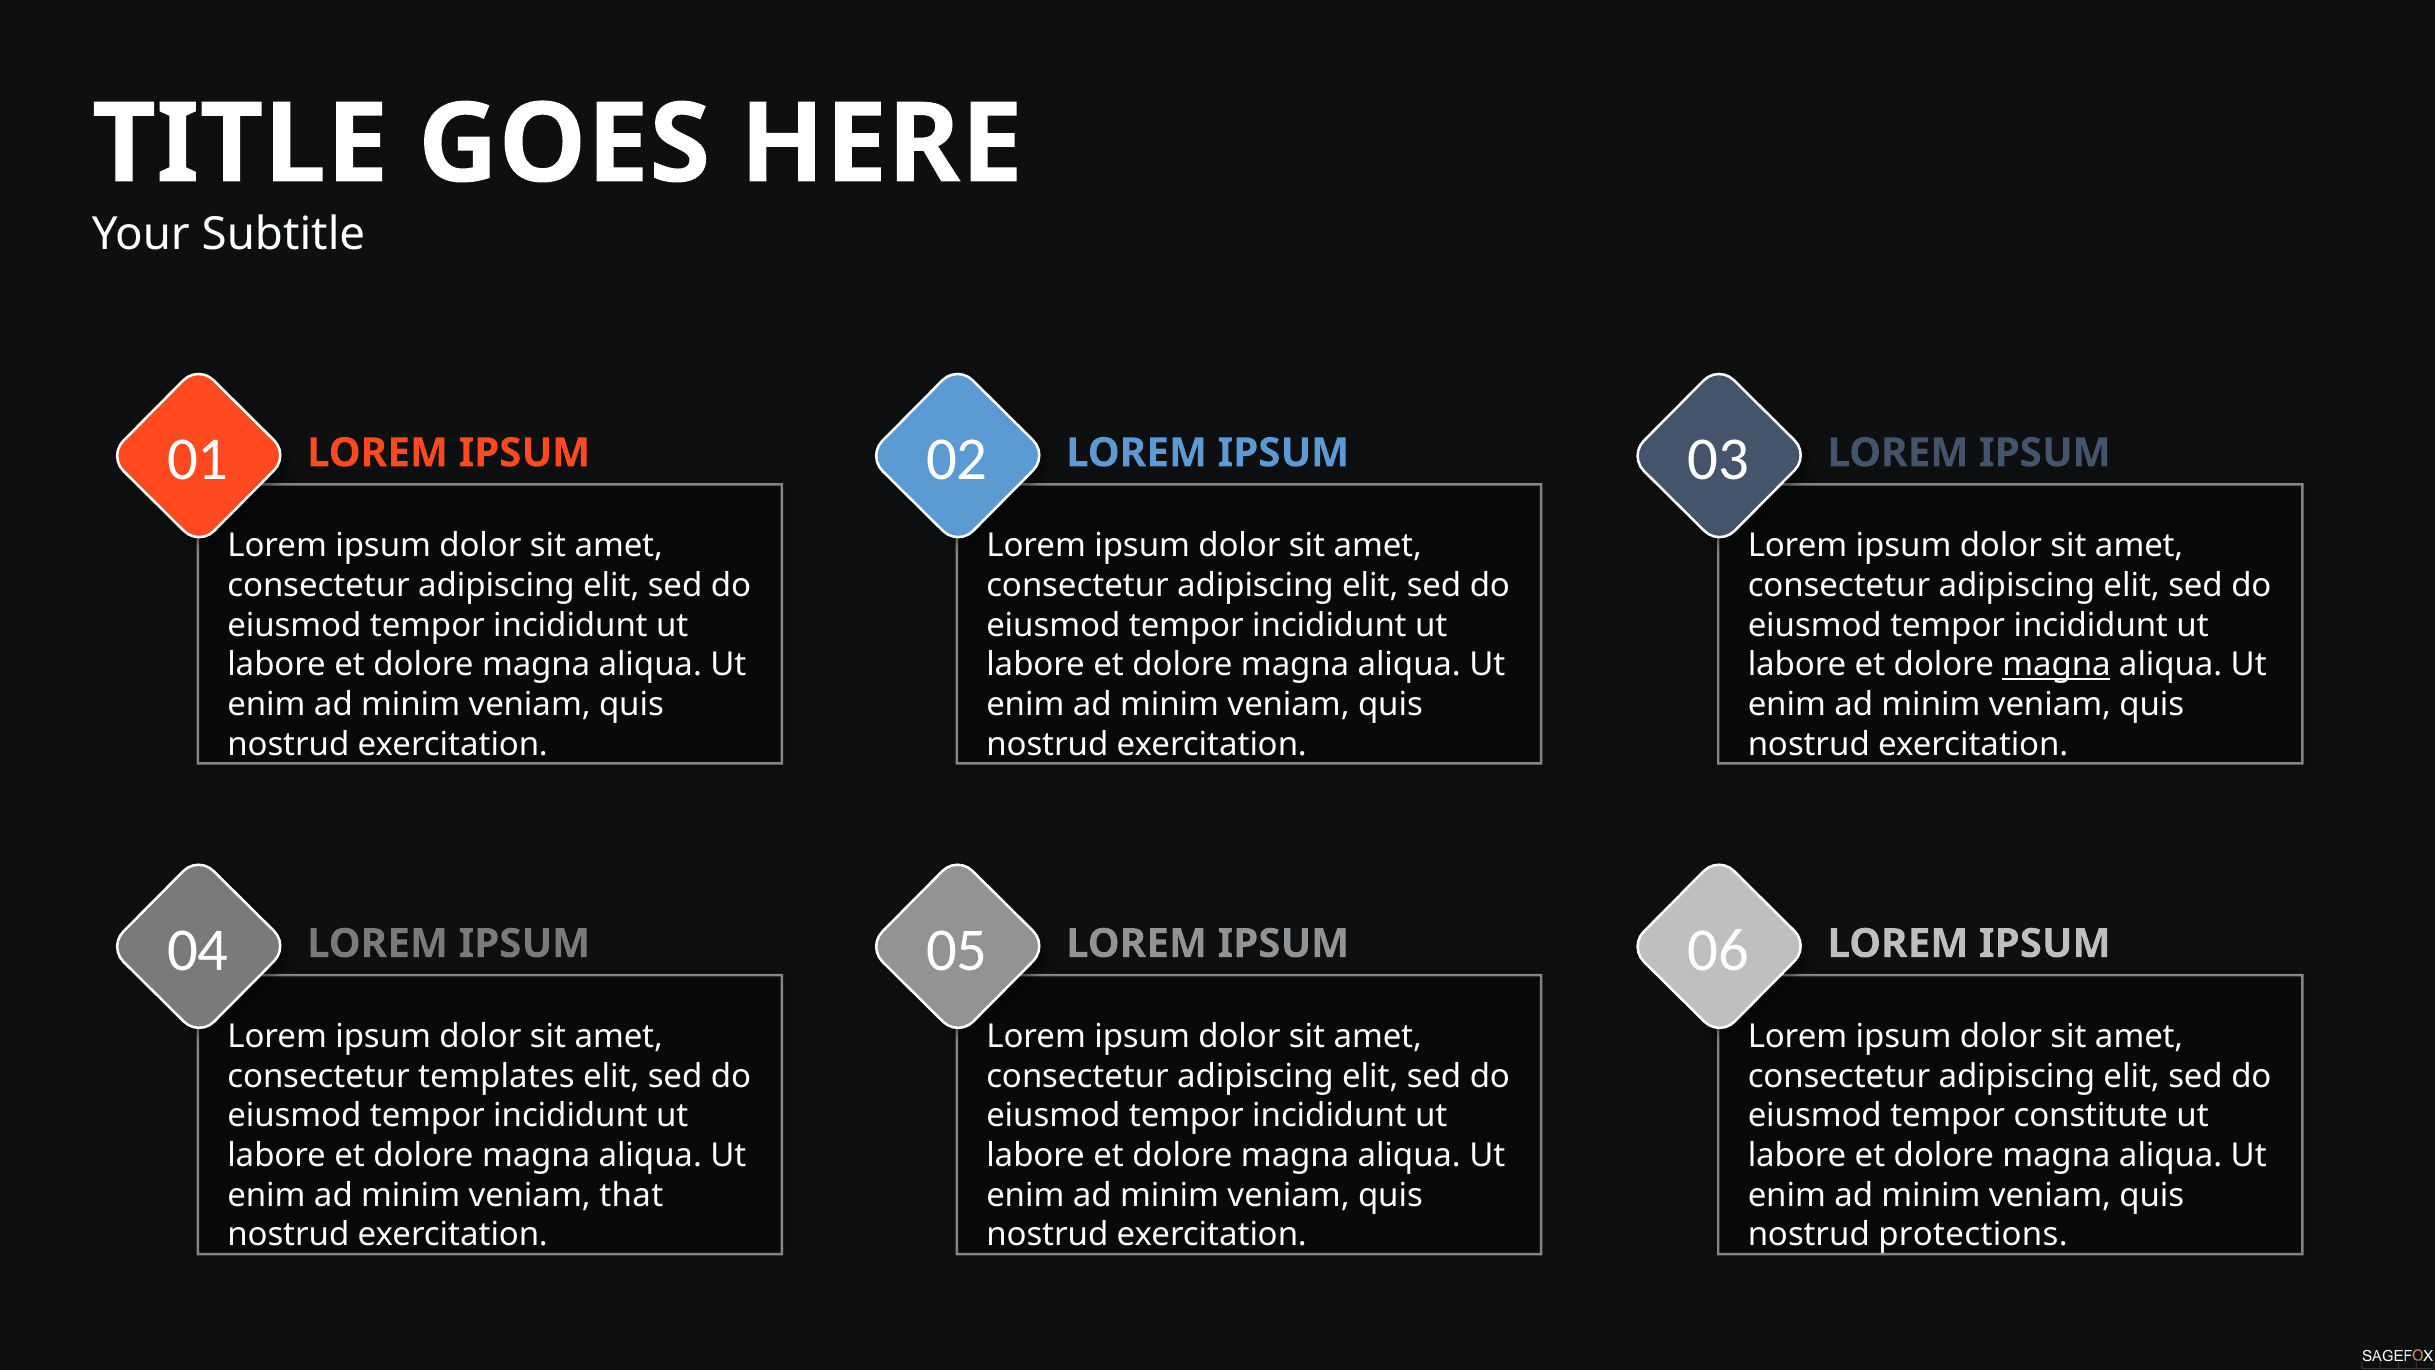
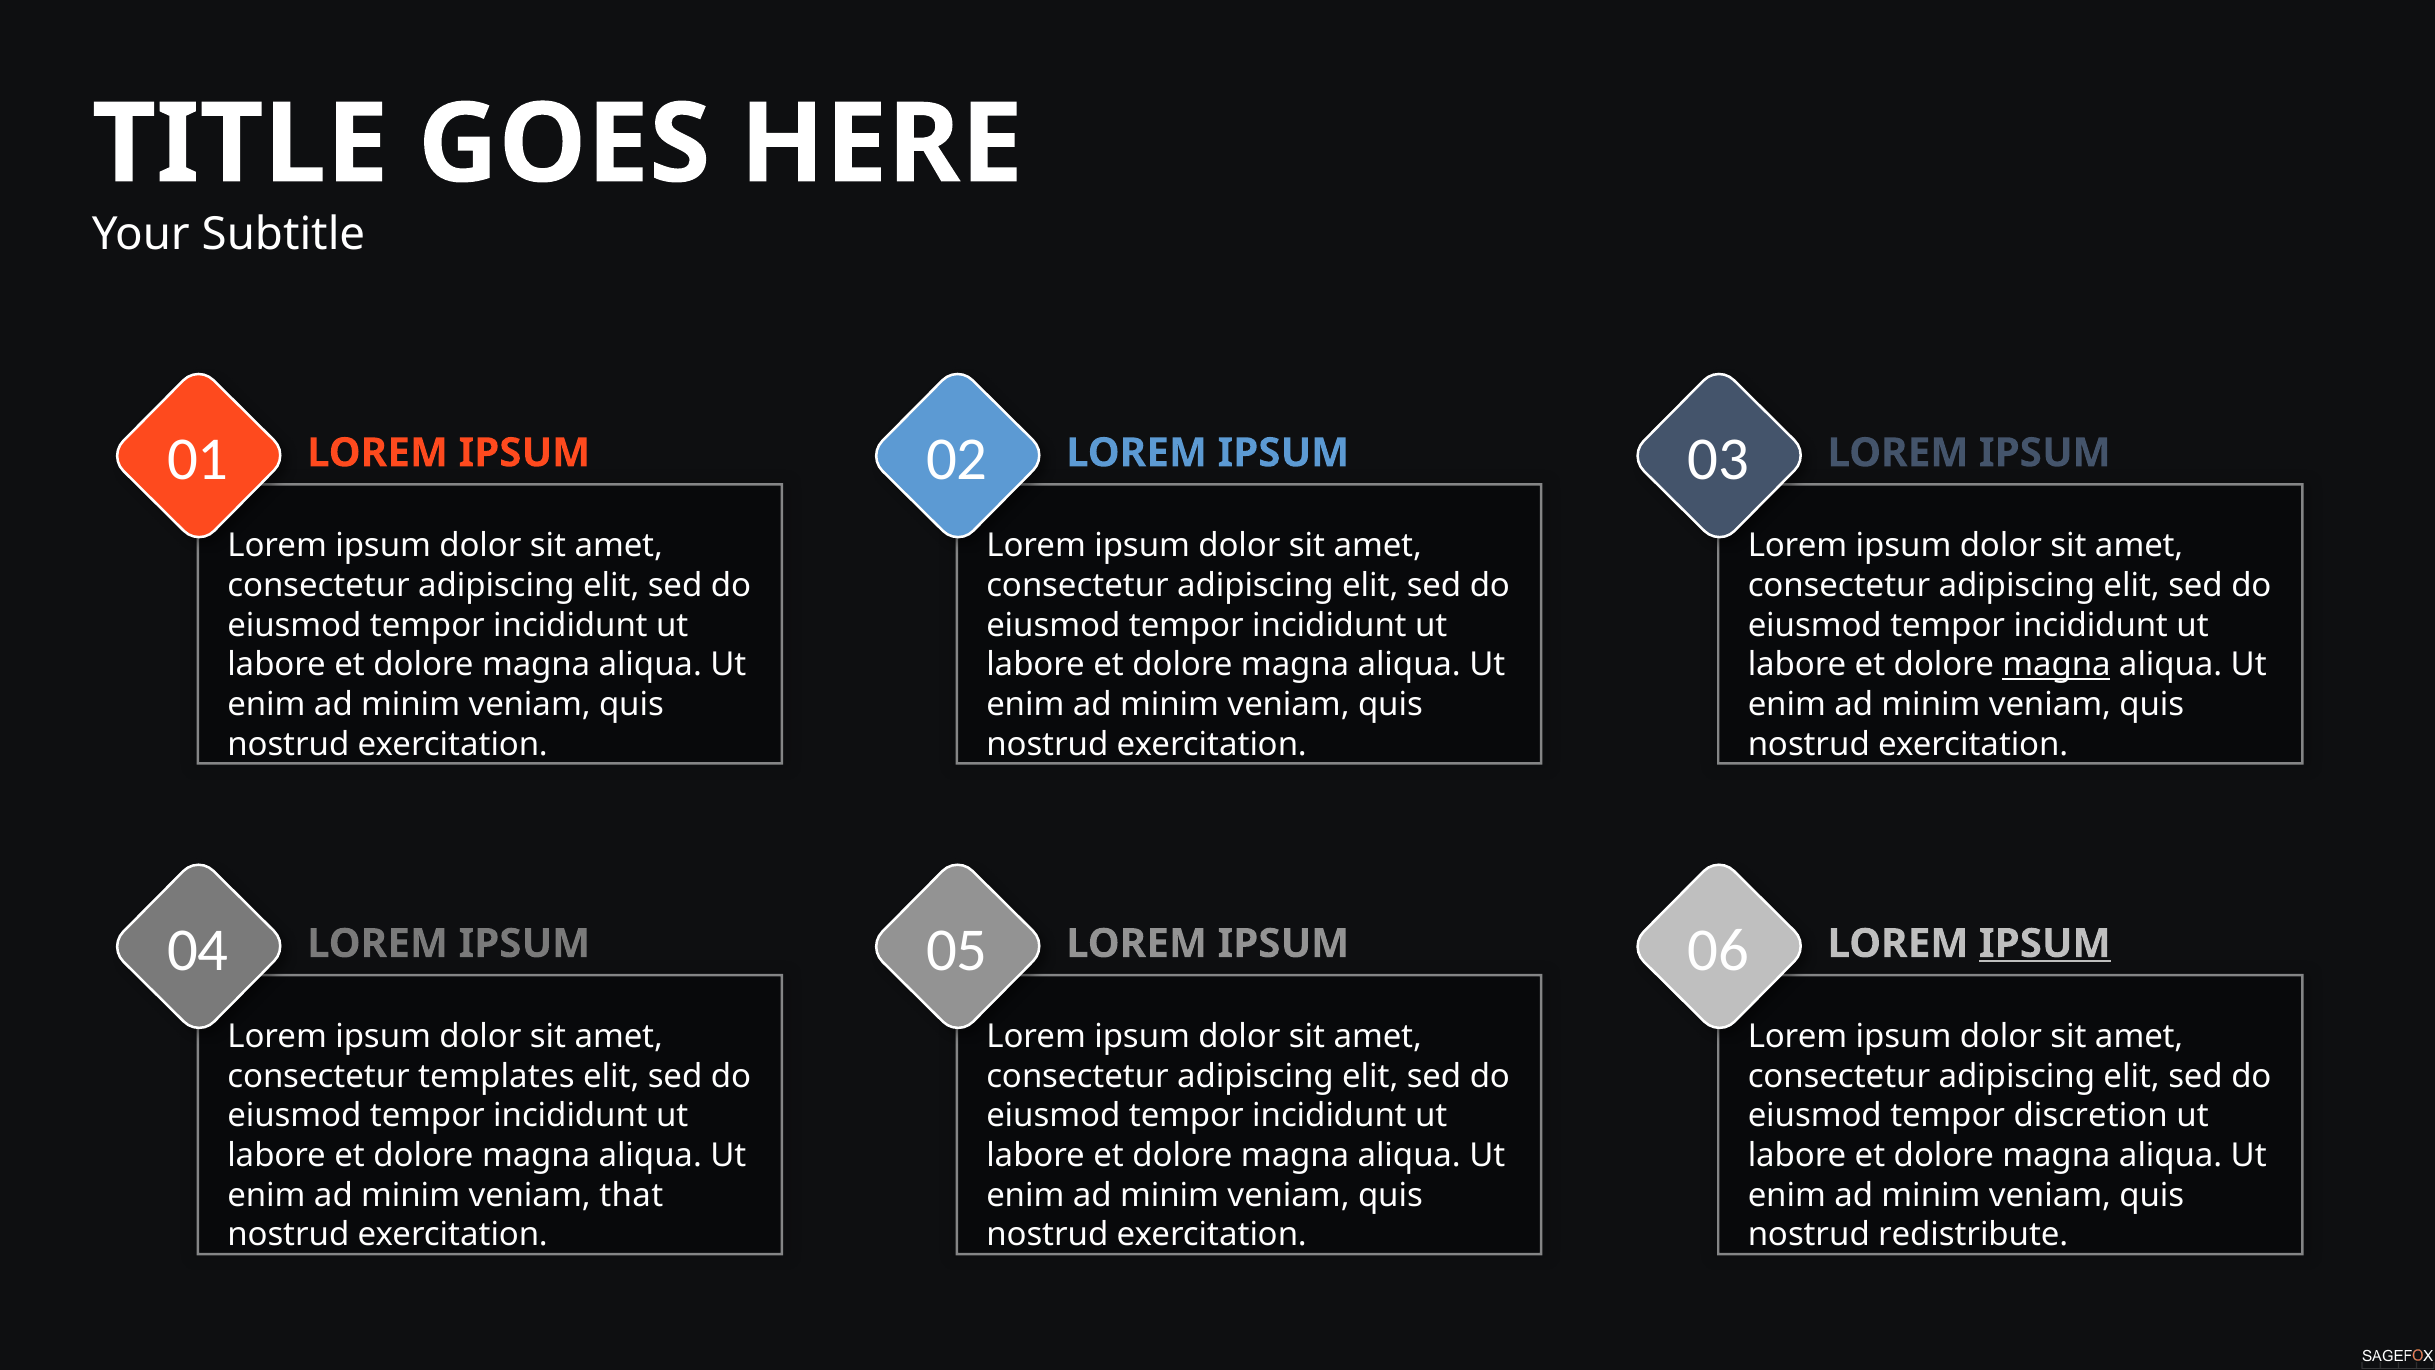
IPSUM underline: none -> present (2045, 943)
constitute: constitute -> discretion (2091, 1116)
protections: protections -> redistribute (1973, 1235)
